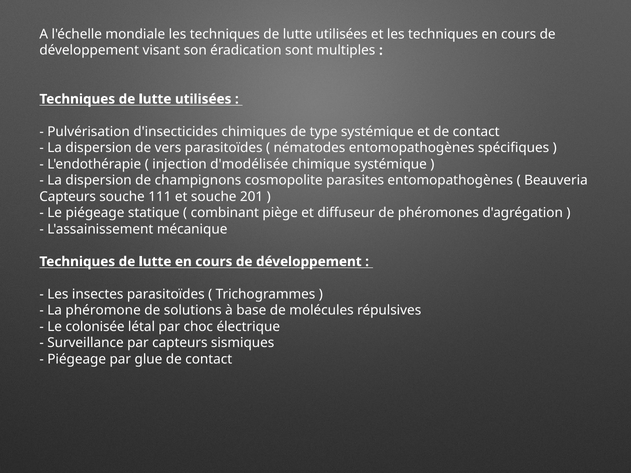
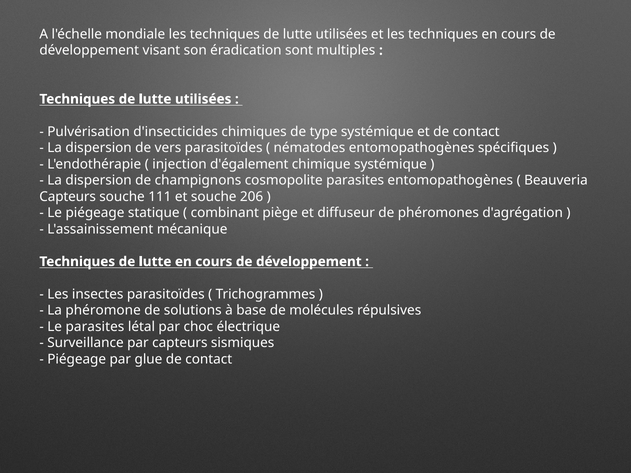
d'modélisée: d'modélisée -> d'également (249, 164)
201: 201 -> 206 (252, 197)
Le colonisée: colonisée -> parasites (95, 327)
